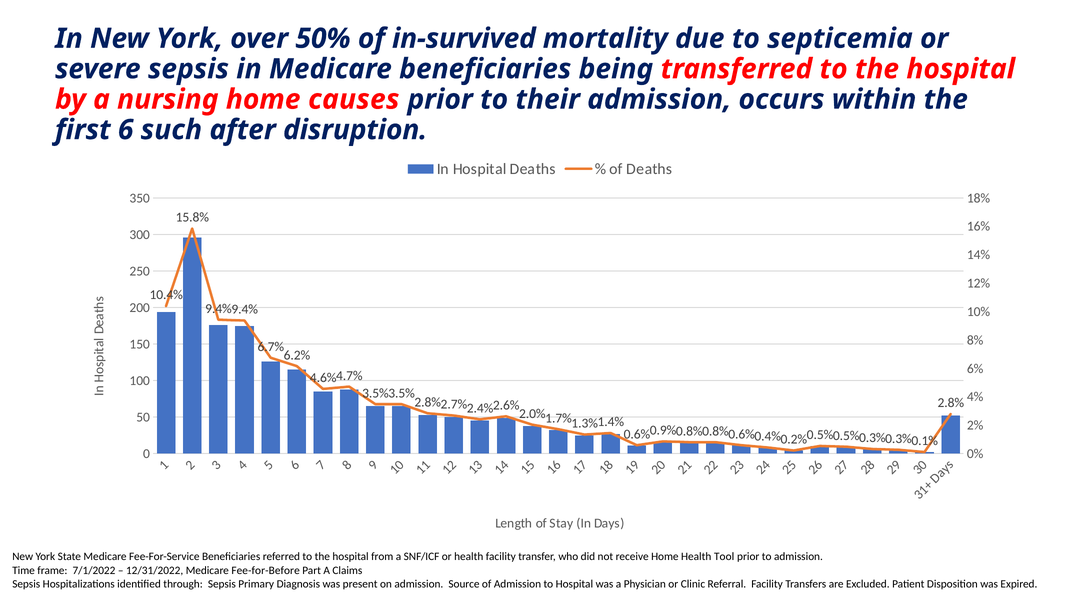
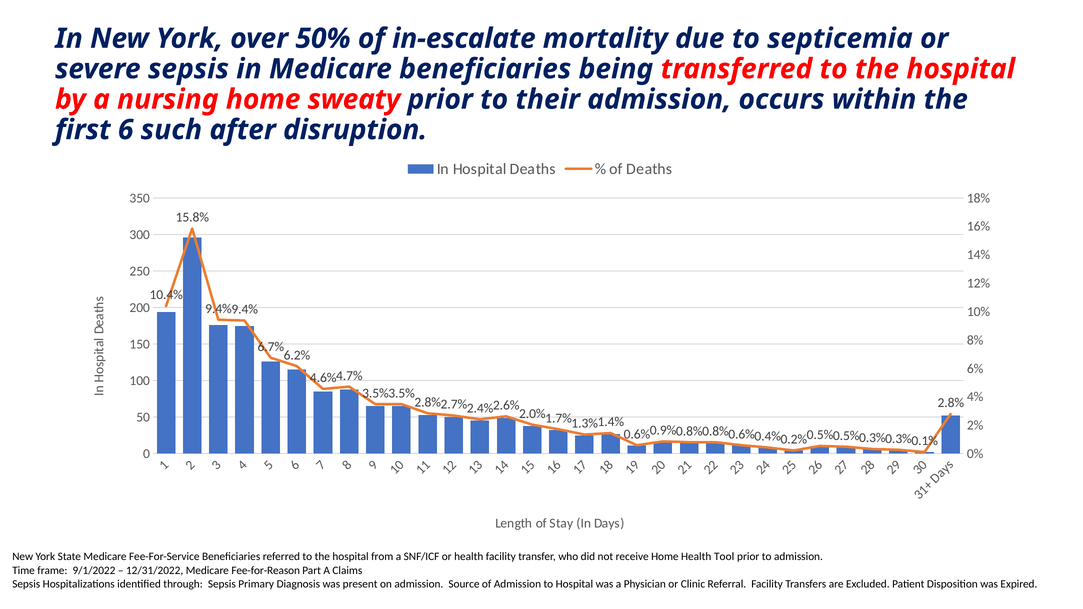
in-survived: in-survived -> in-escalate (464, 39)
causes: causes -> sweaty (354, 99)
7/1/2022: 7/1/2022 -> 9/1/2022 (94, 570)
Fee-for-Before: Fee-for-Before -> Fee-for-Reason (266, 570)
